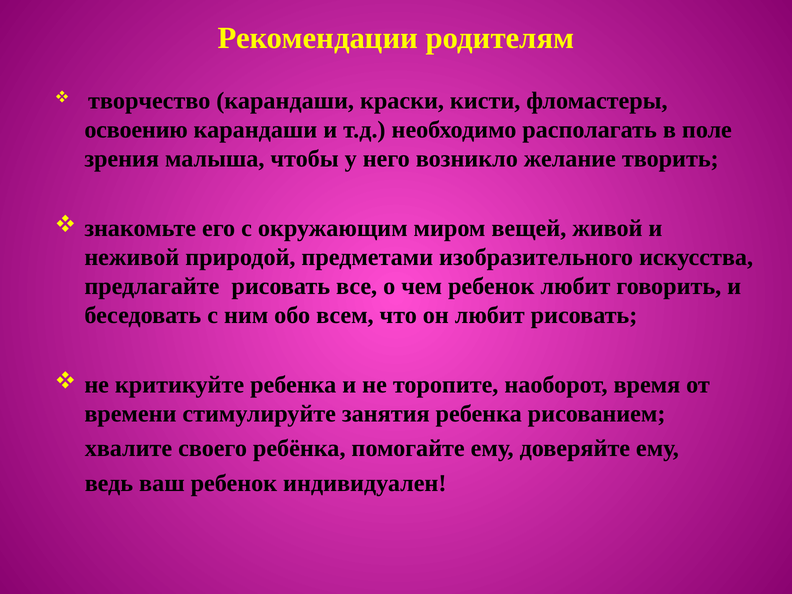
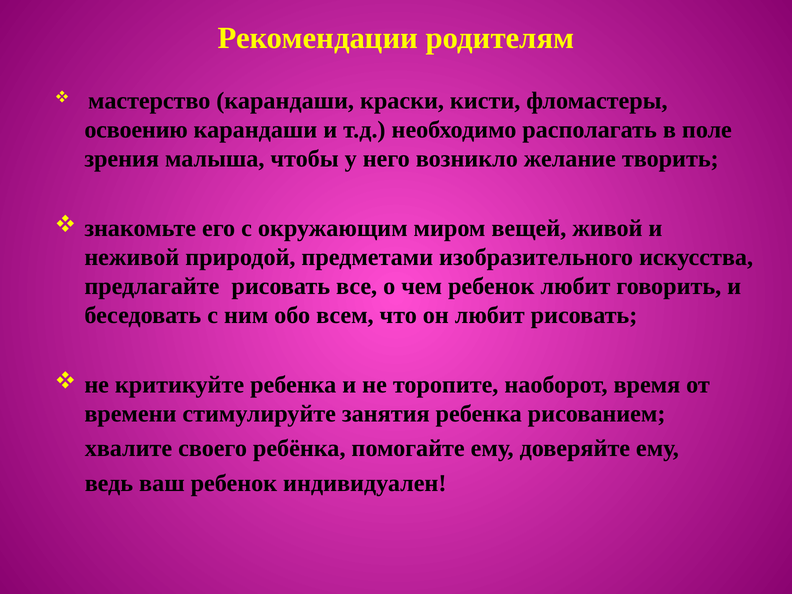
творчество: творчество -> мастерство (149, 101)
